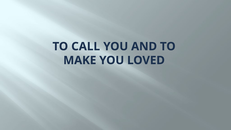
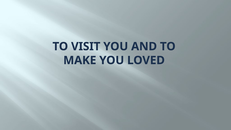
CALL: CALL -> VISIT (86, 46)
